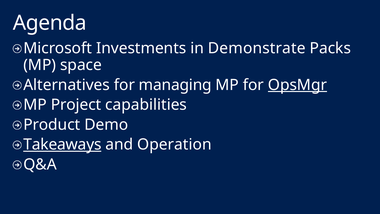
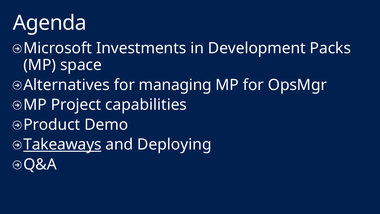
Demonstrate: Demonstrate -> Development (257, 48)
OpsMgr underline: present -> none (297, 85)
Operation: Operation -> Deploying (174, 144)
